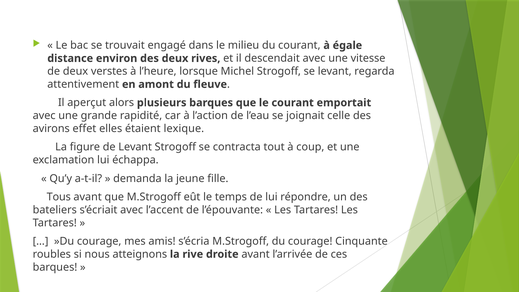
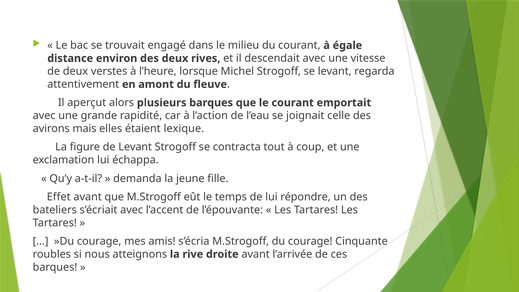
effet: effet -> mais (84, 129)
Tous: Tous -> Effet (59, 197)
